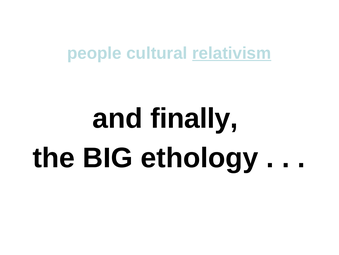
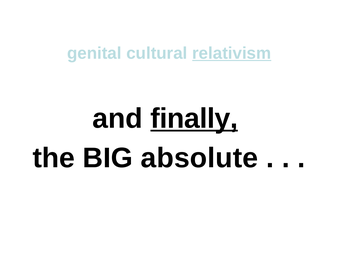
people: people -> genital (94, 53)
finally underline: none -> present (194, 118)
ethology: ethology -> absolute (199, 158)
